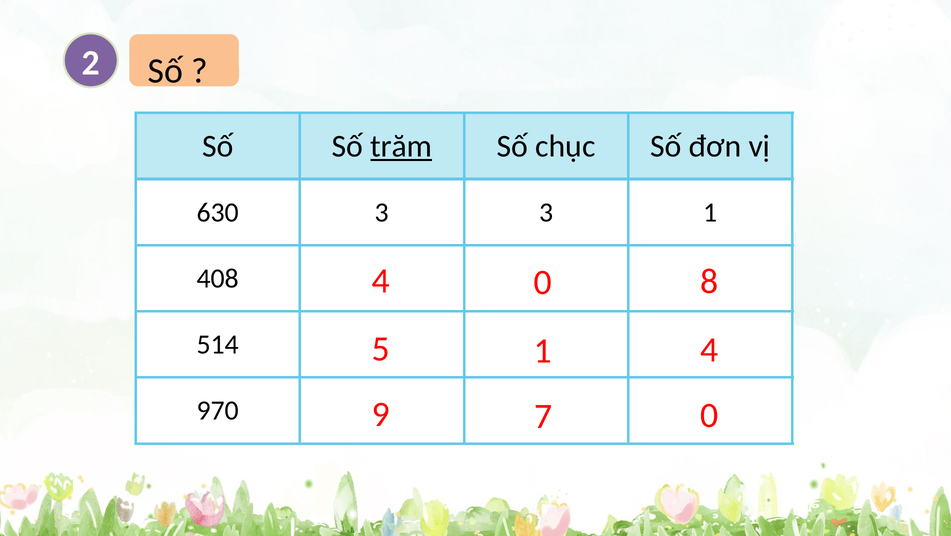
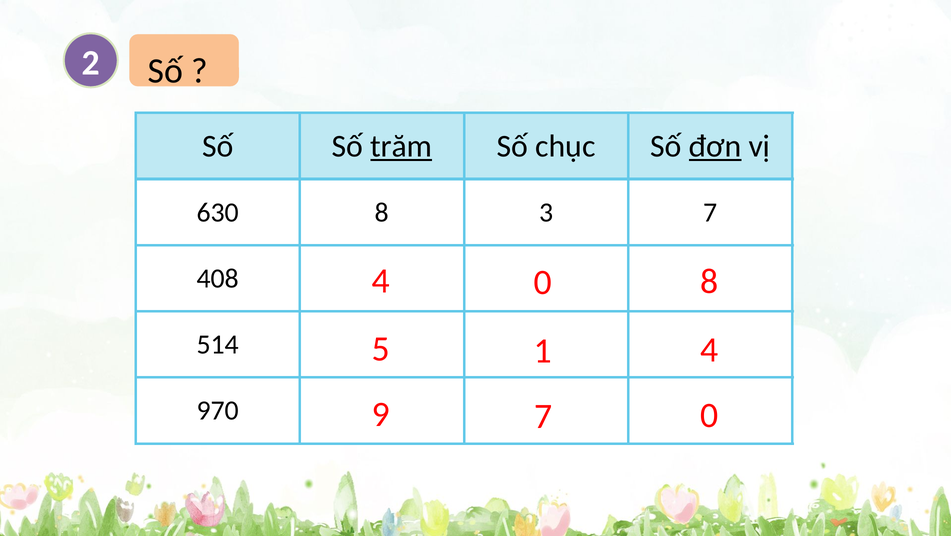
đơn underline: none -> present (715, 146)
630 3: 3 -> 8 (382, 212)
3 1: 1 -> 7 (710, 212)
